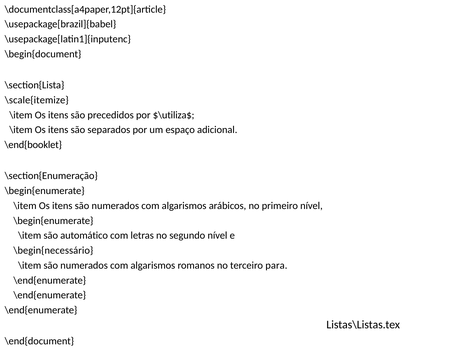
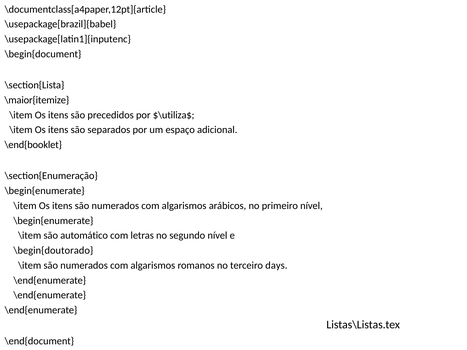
\scale{itemize: \scale{itemize -> \maior{itemize (37, 100)
\begin{necessário: \begin{necessário -> \begin{doutorado (53, 251)
para: para -> days (276, 266)
